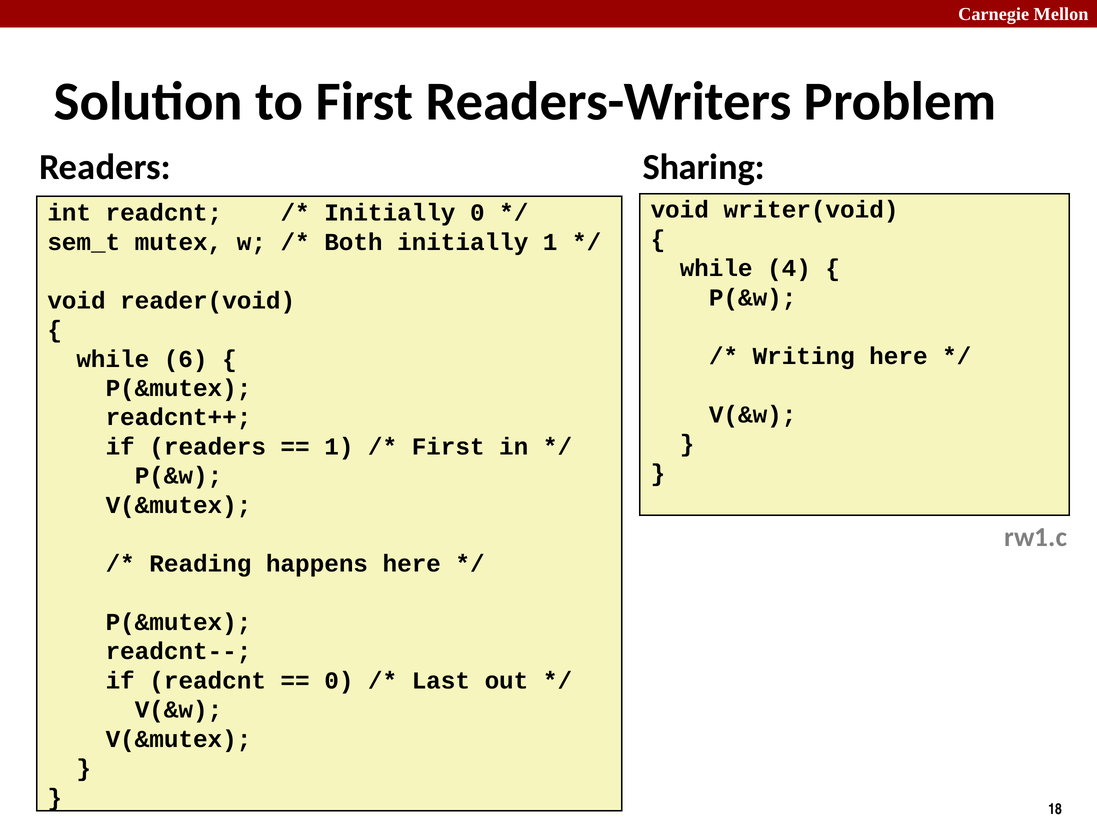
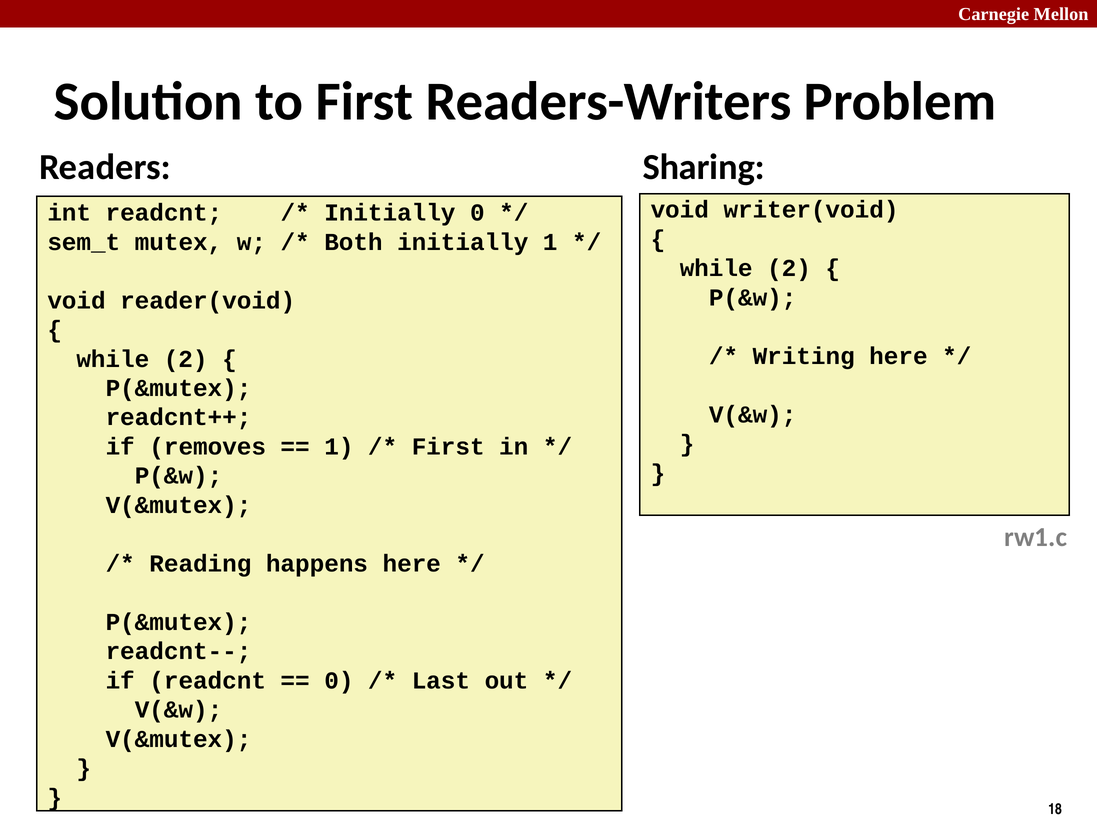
4: 4 -> 2 (789, 268)
6: 6 -> 2 (186, 359)
if readers: readers -> removes (208, 447)
